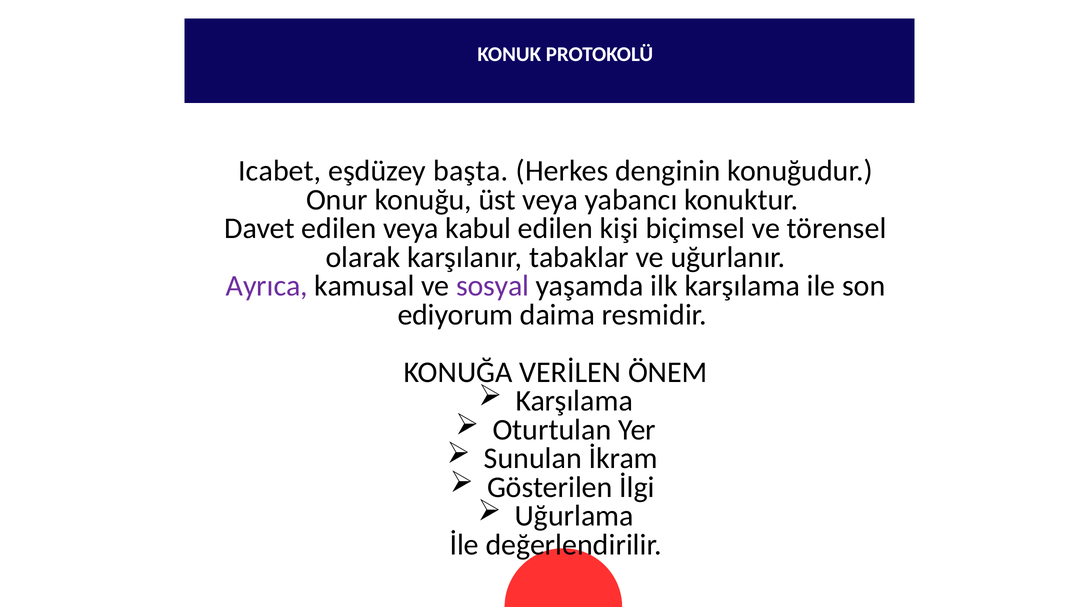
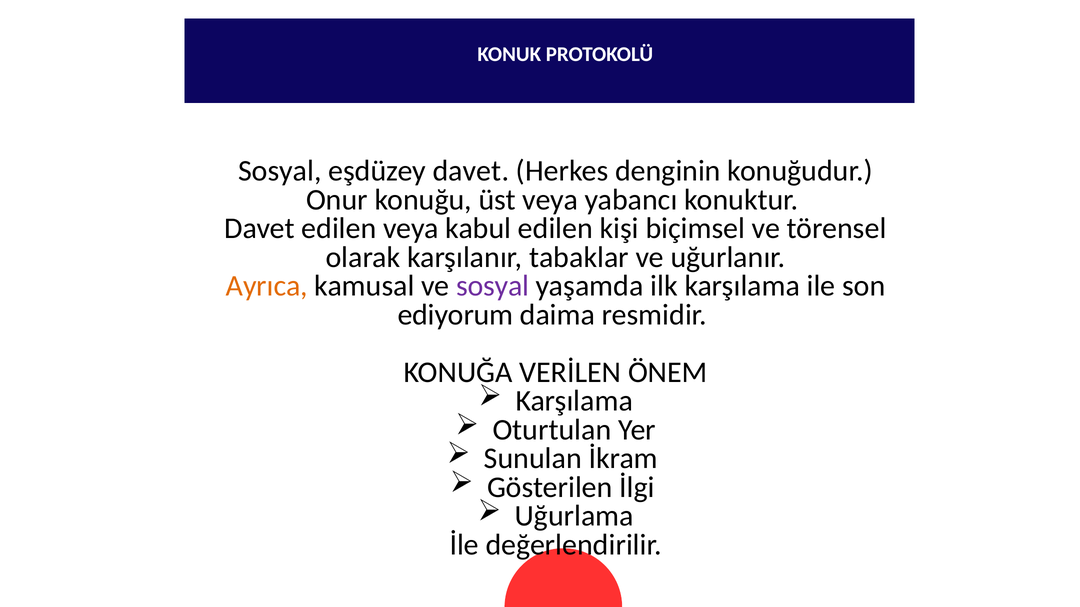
Icabet: Icabet -> Sosyal (280, 171)
eşdüzey başta: başta -> davet (471, 171)
Ayrıca colour: purple -> orange (267, 286)
